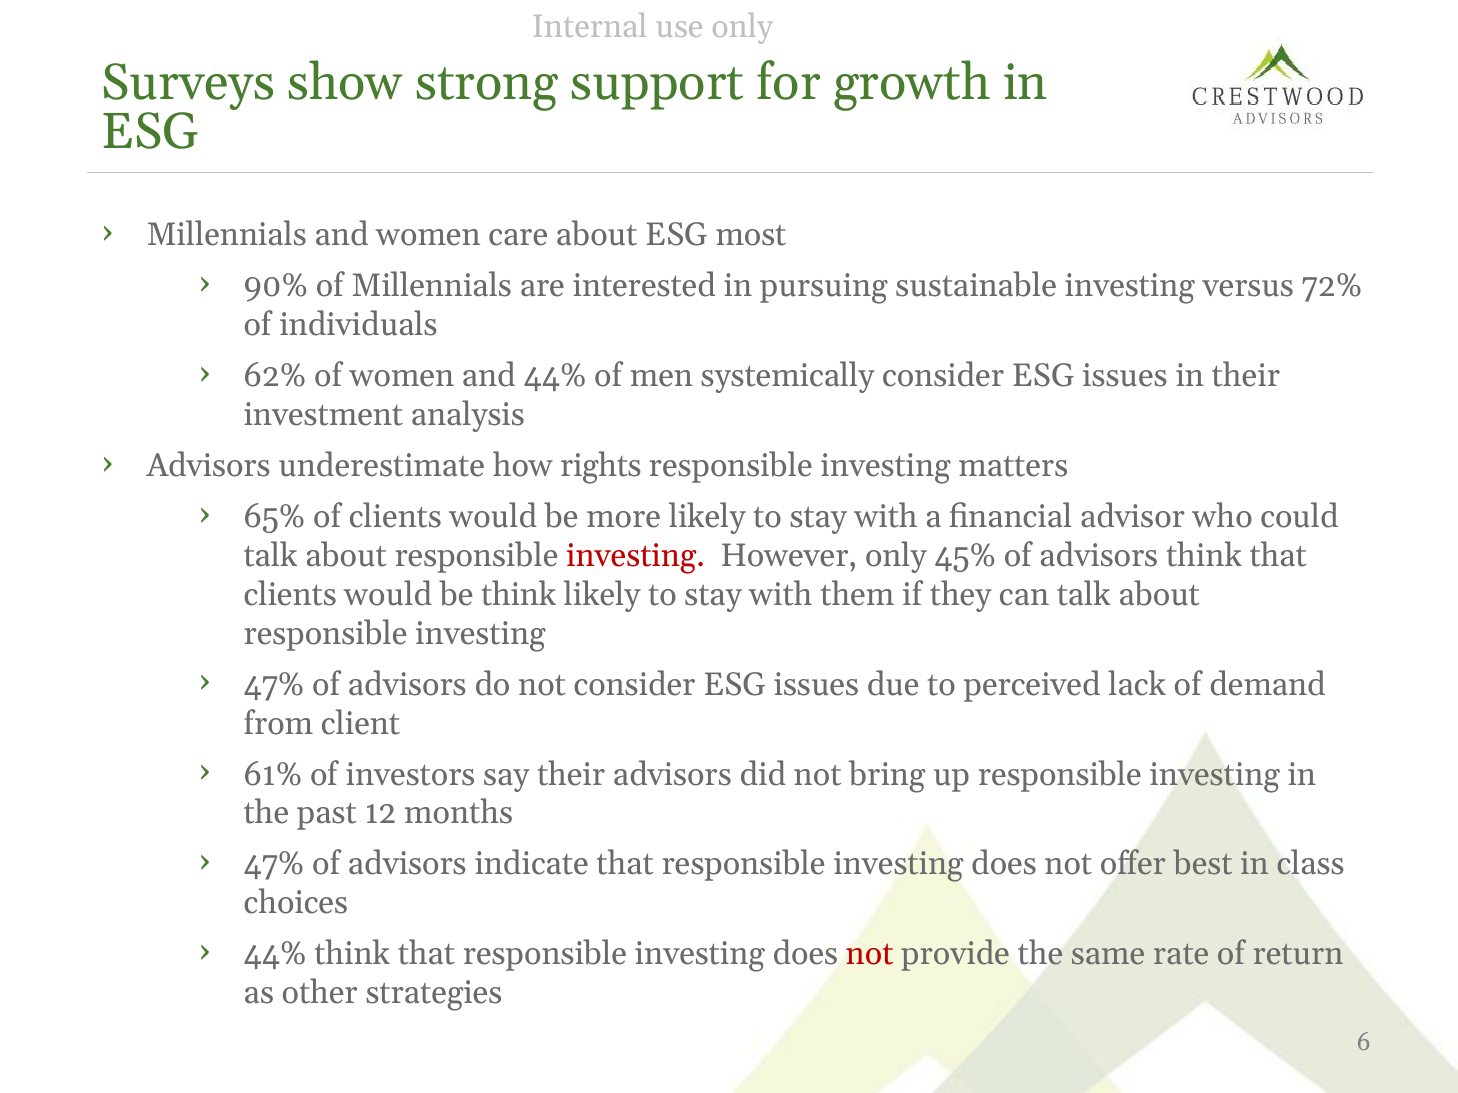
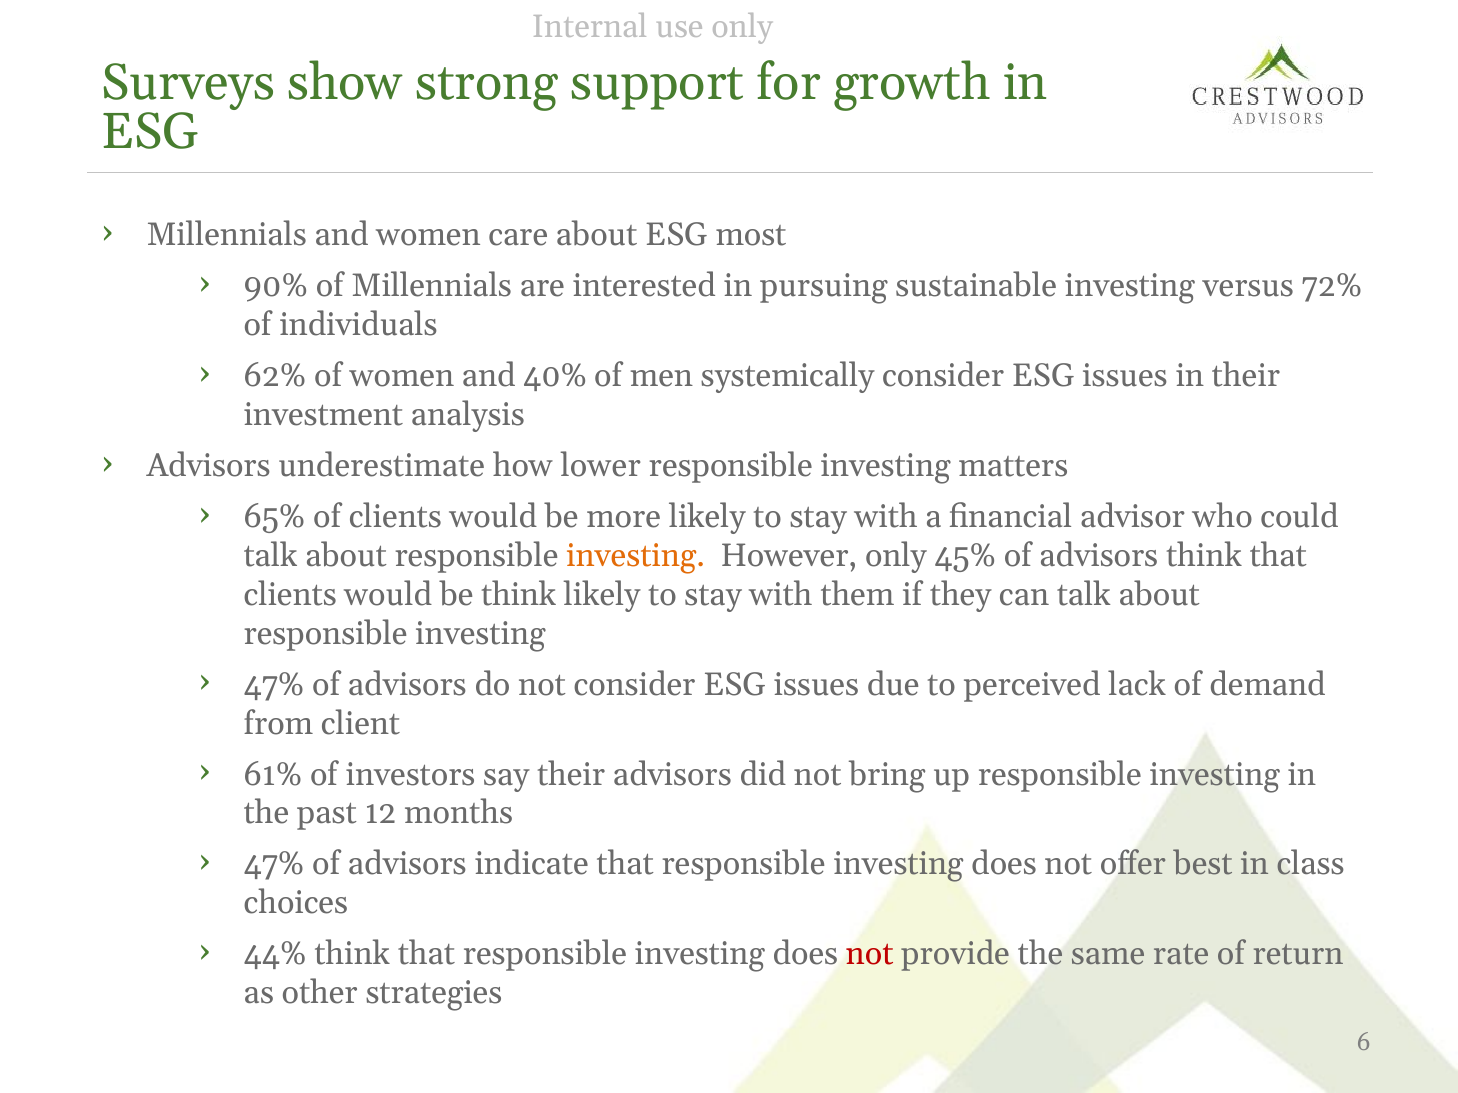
and 44%: 44% -> 40% (555, 376)
rights: rights -> lower (601, 466)
investing colour: red -> orange (636, 556)
